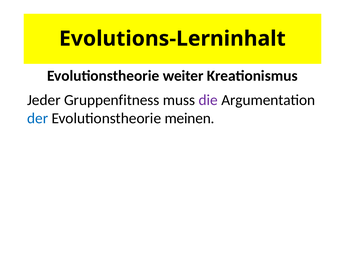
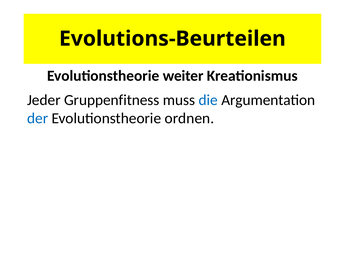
Evolutions-Lerninhalt: Evolutions-Lerninhalt -> Evolutions-Beurteilen (172, 39)
die colour: purple -> blue (208, 100)
meinen: meinen -> ordnen (189, 118)
